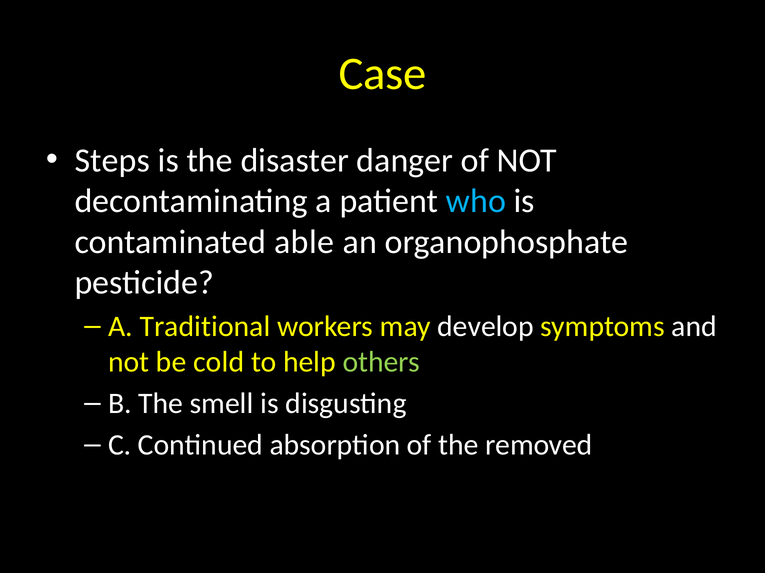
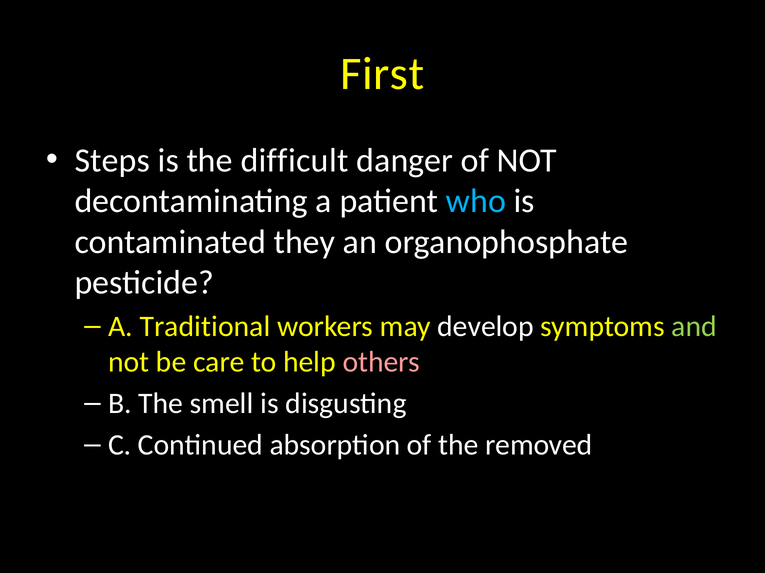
Case: Case -> First (382, 74)
disaster: disaster -> difficult (294, 161)
able: able -> they (304, 242)
and colour: white -> light green (694, 327)
cold: cold -> care (219, 363)
others colour: light green -> pink (381, 363)
